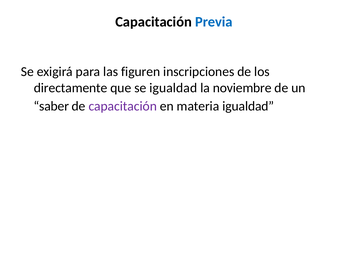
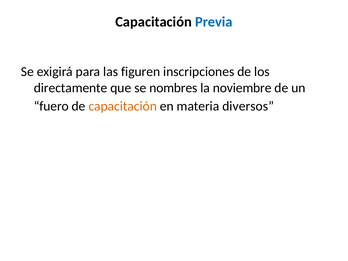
se igualdad: igualdad -> nombres (173, 88)
saber: saber -> fuero (51, 106)
capacitación colour: purple -> orange (123, 106)
materia igualdad: igualdad -> diversos (248, 106)
